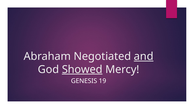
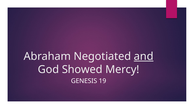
Showed underline: present -> none (82, 70)
